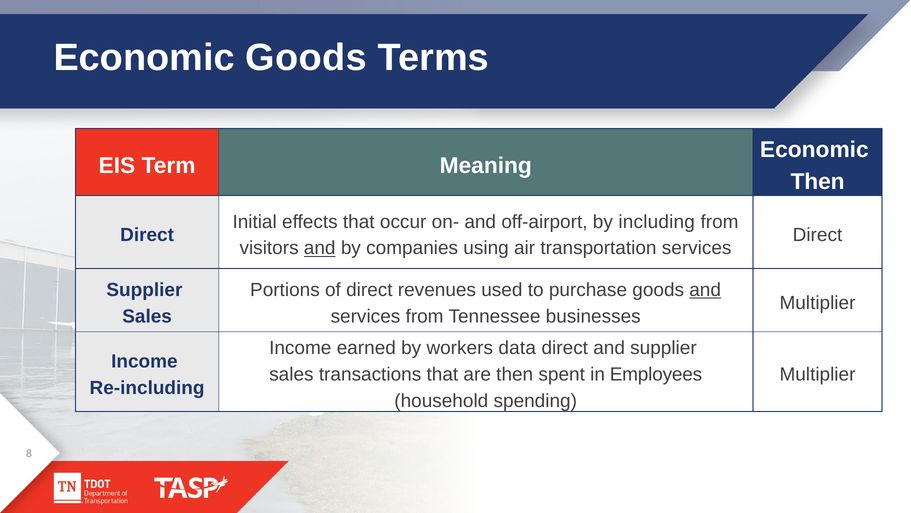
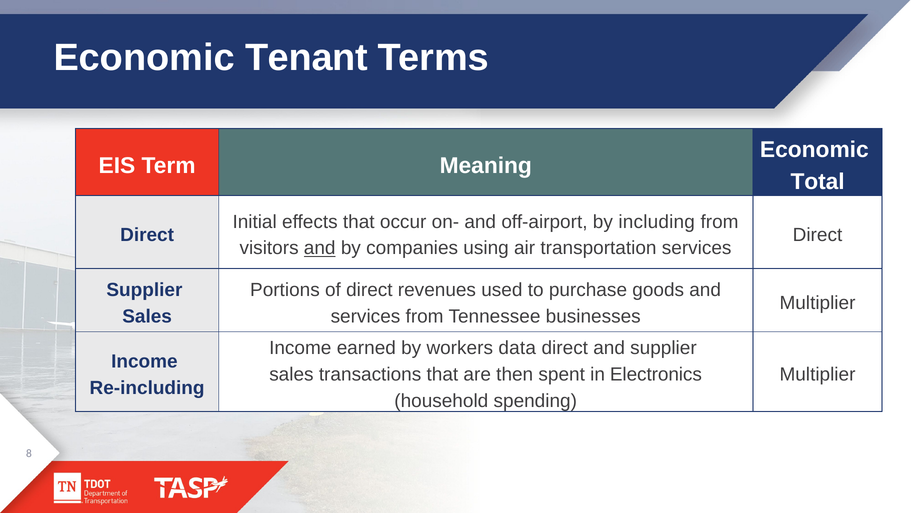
Economic Goods: Goods -> Tenant (306, 58)
Then: Then -> Total (818, 181)
and underline: present -> none (705, 289)
Employees: Employees -> Electronics (656, 374)
